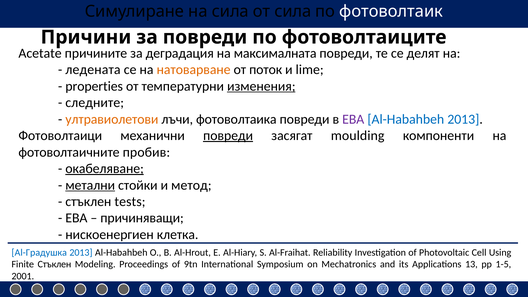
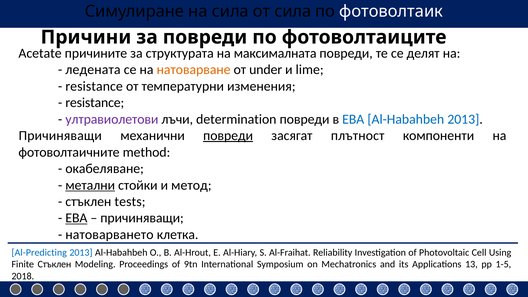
деградация: деградация -> структурата (180, 53)
поток: поток -> under (266, 70)
properties: properties -> resistance (94, 86)
изменения underline: present -> none (261, 86)
следните: следните -> resistance (95, 103)
ултравиолетови colour: orange -> purple (112, 119)
фотоволтаика: фотоволтаика -> determination (236, 119)
ЕВА colour: purple -> blue (353, 119)
Фотоволтаици: Фотоволтаици -> Причиняващи (60, 136)
moulding: moulding -> плътност (358, 136)
пробив: пробив -> method (146, 152)
окабеляване underline: present -> none (105, 169)
ЕВА underline: none -> present (76, 218)
нискоенергиен: нискоенергиен -> натоварването (109, 235)
Al-Градушка: Al-Градушка -> Al-Predicting (39, 252)
2001: 2001 -> 2018 (23, 276)
